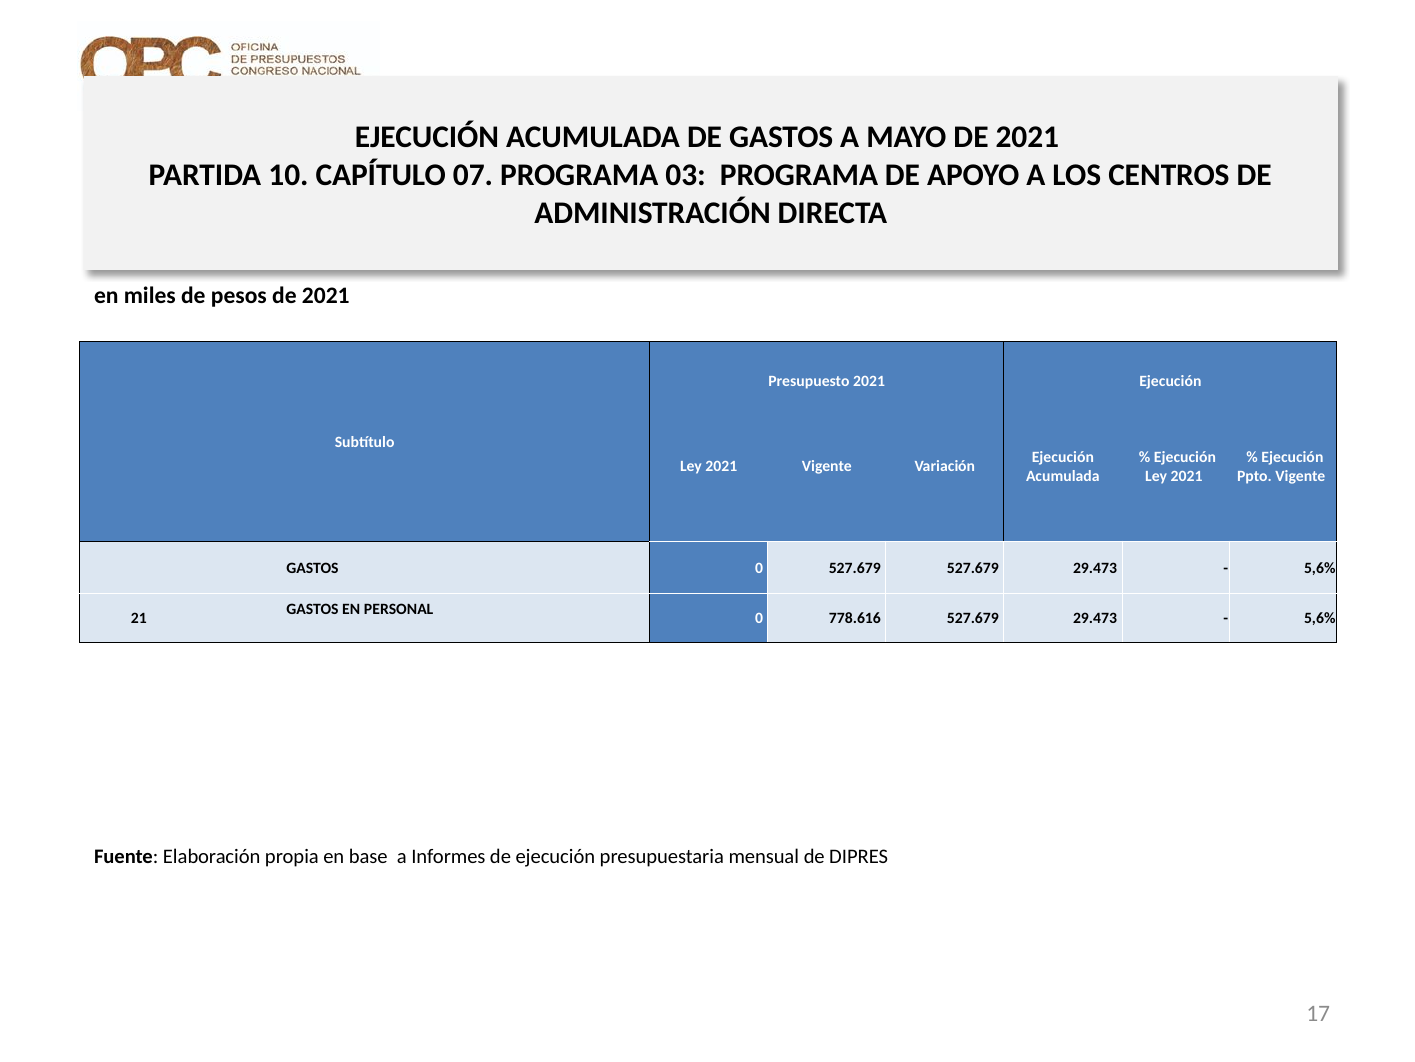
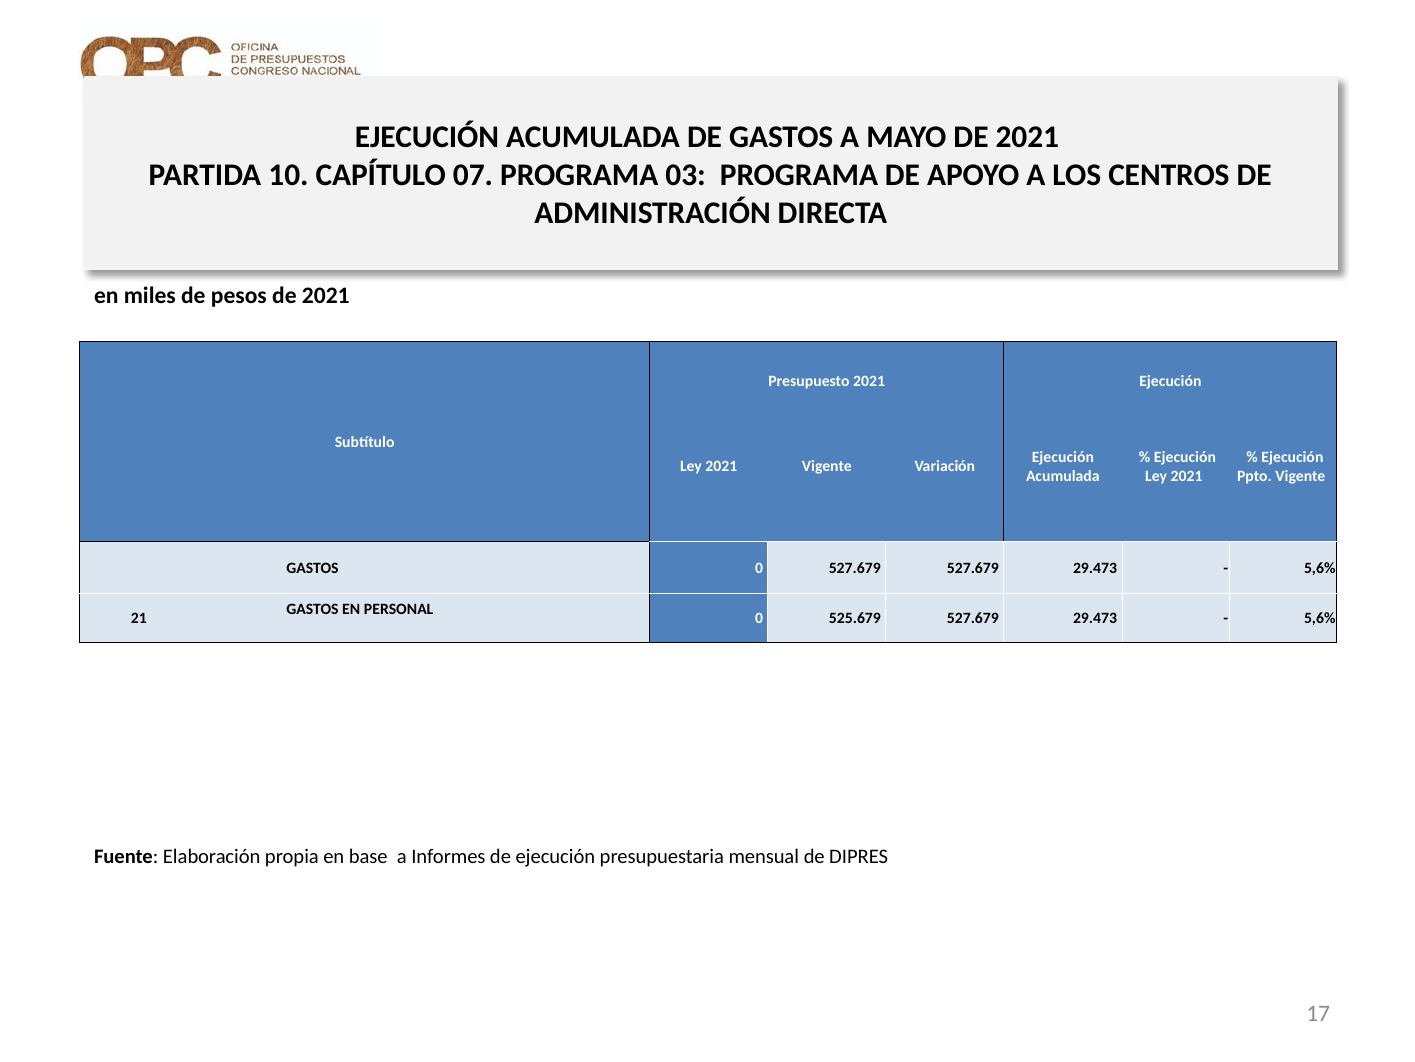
778.616: 778.616 -> 525.679 (855, 618)
